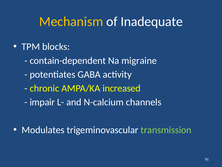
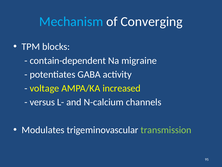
Mechanism colour: yellow -> light blue (71, 21)
Inadequate: Inadequate -> Converging (152, 21)
chronic: chronic -> voltage (44, 88)
impair: impair -> versus (42, 102)
